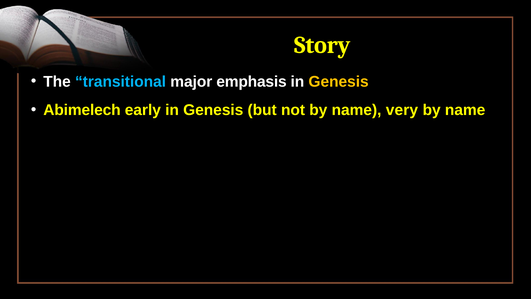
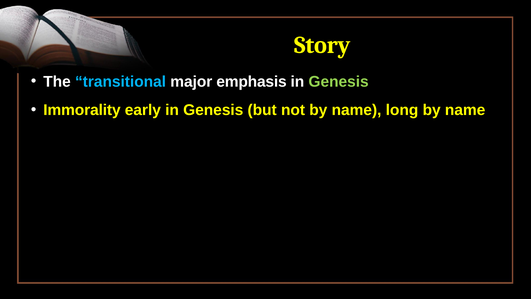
Genesis colour: yellow -> light green (339, 81)
Abimelech: Abimelech -> Immorality (82, 110)
very: very -> long (402, 110)
